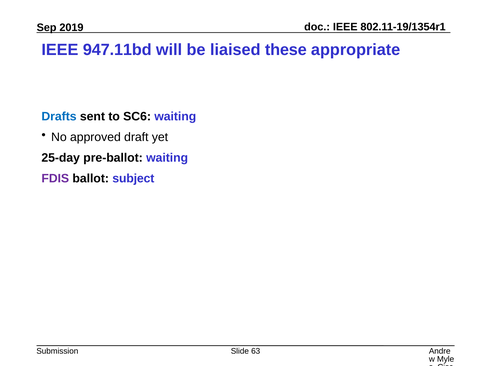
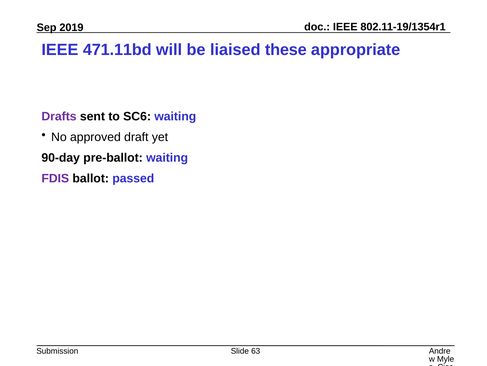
947.11bd: 947.11bd -> 471.11bd (117, 50)
Drafts colour: blue -> purple (59, 116)
25-day: 25-day -> 90-day (61, 158)
subject: subject -> passed (133, 178)
